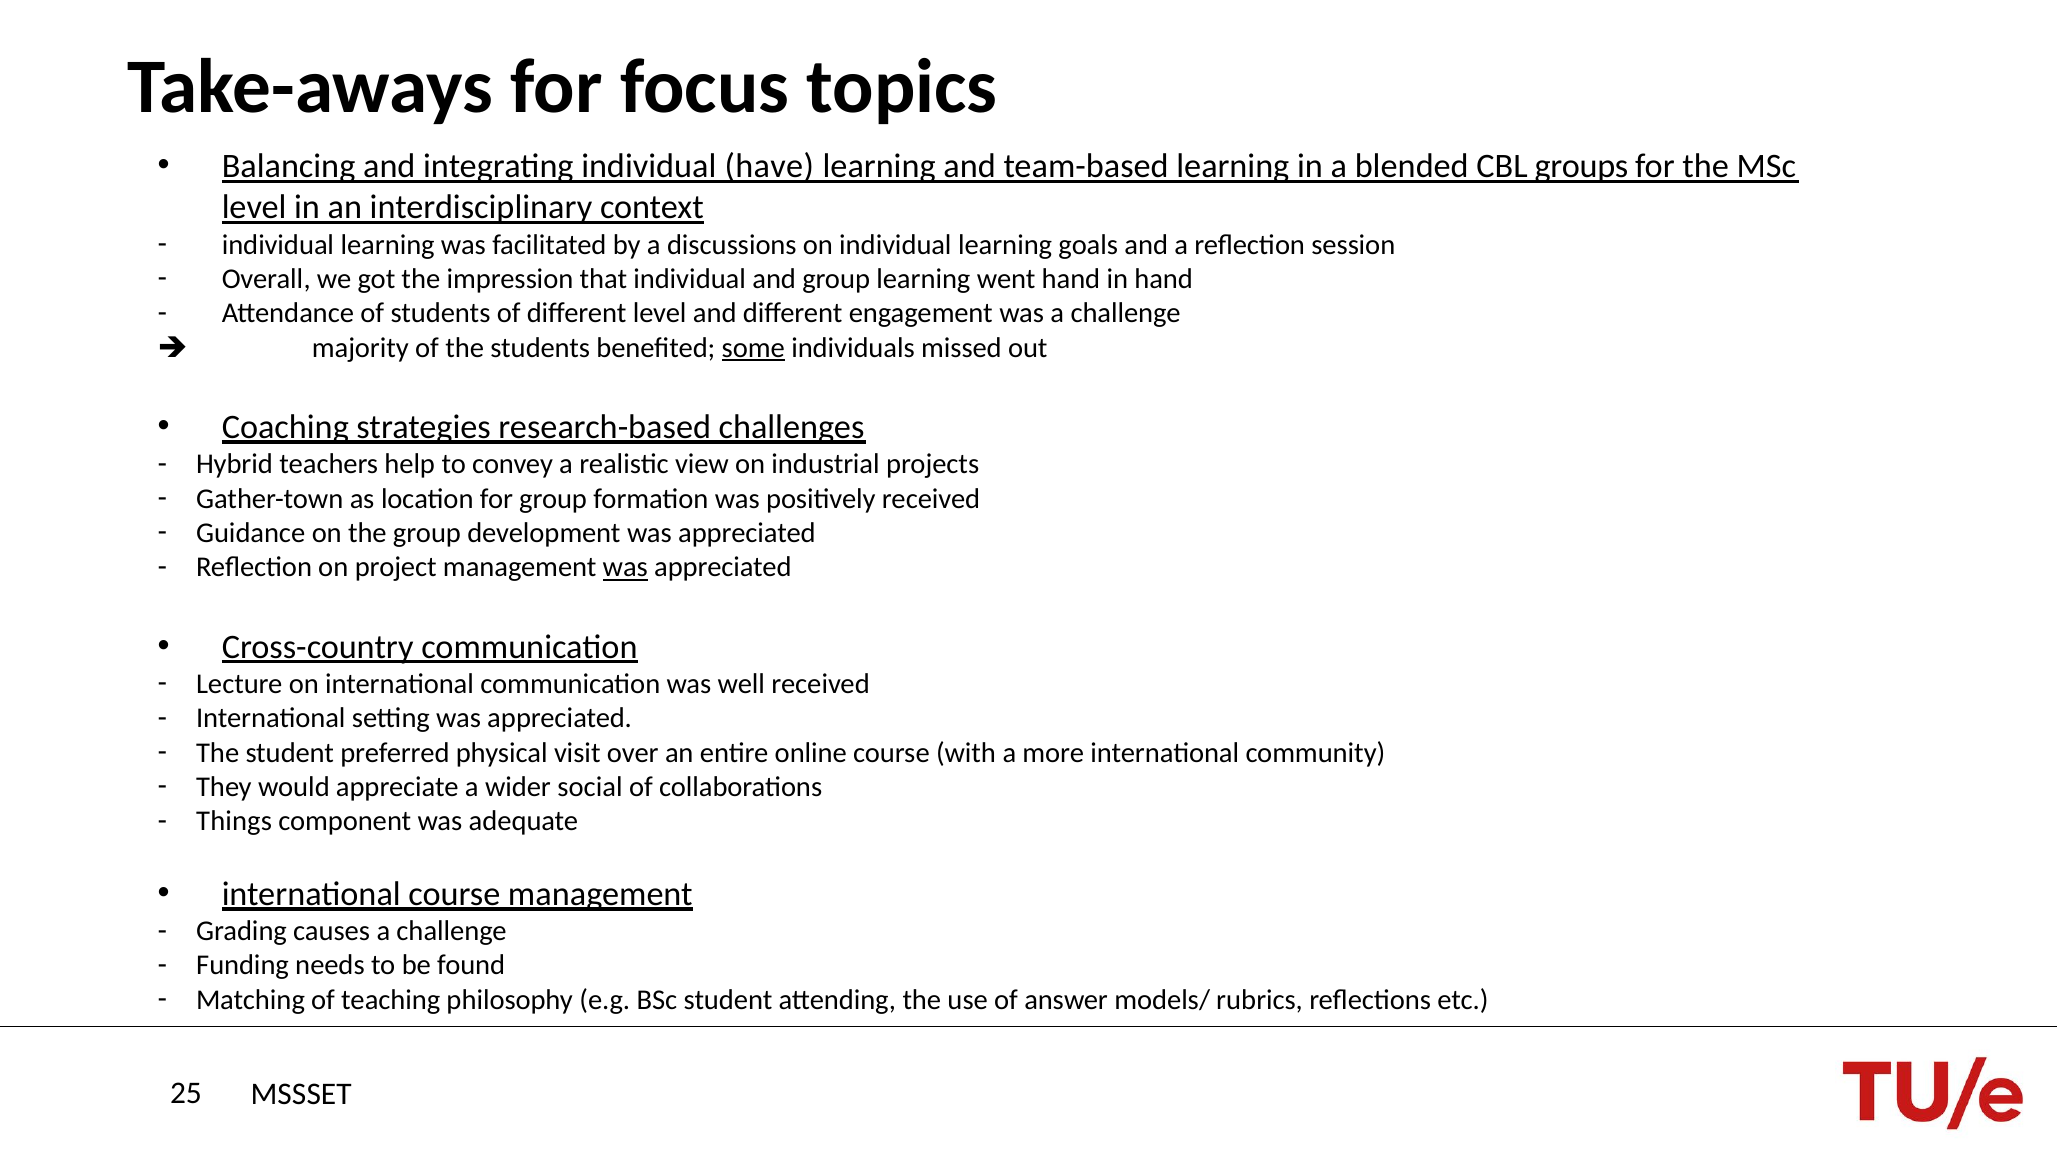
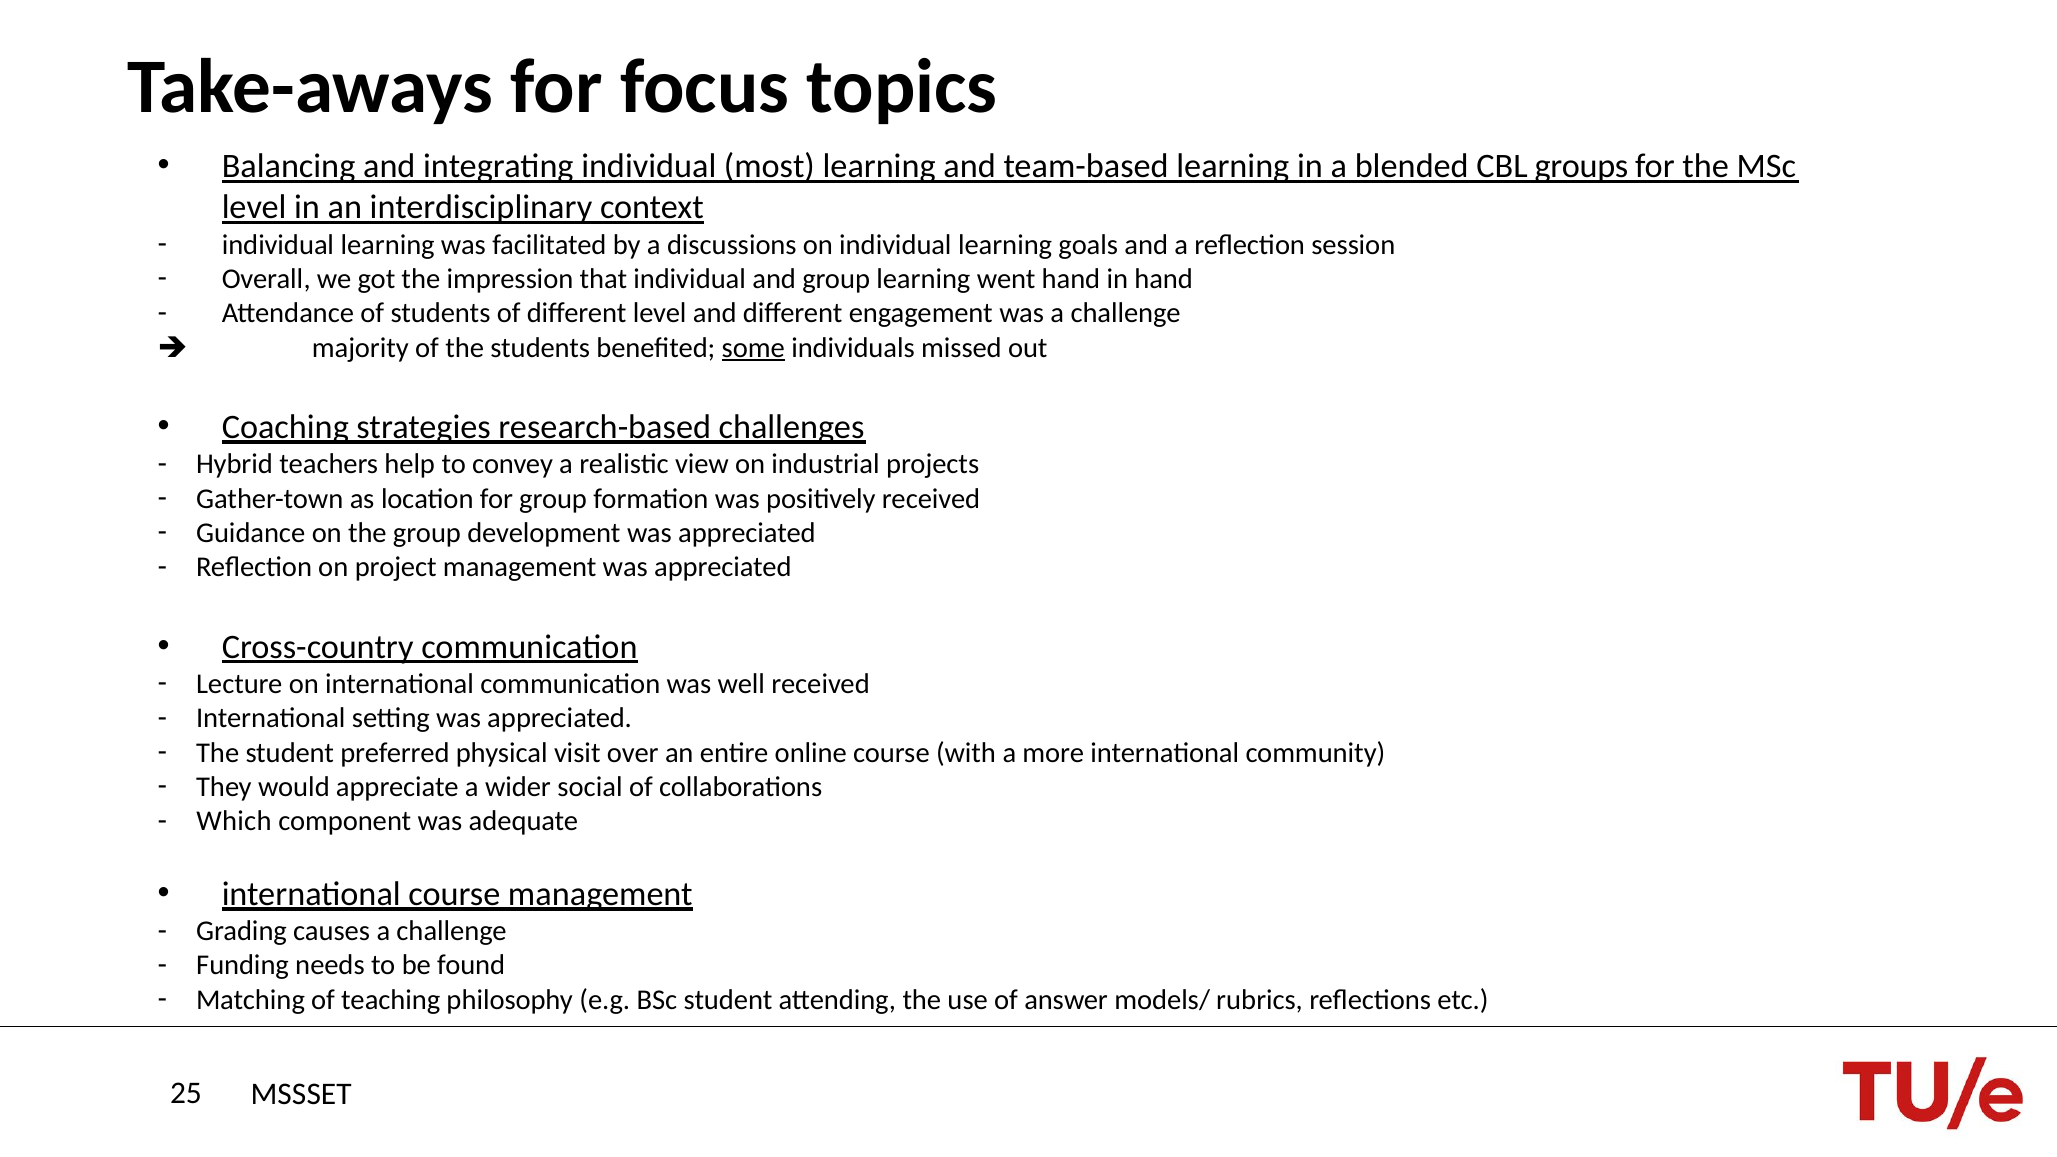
have: have -> most (769, 166)
was underline: present -> none (625, 567)
Things: Things -> Which (234, 821)
